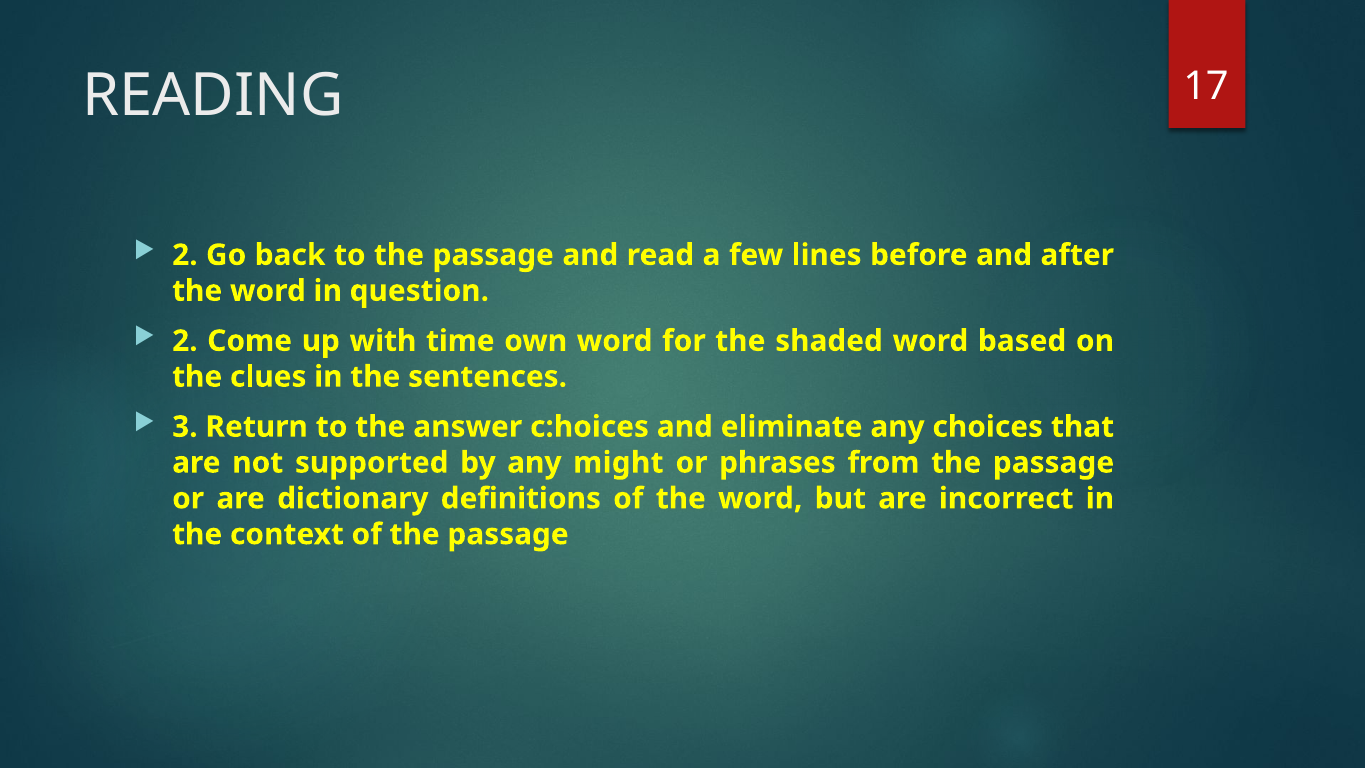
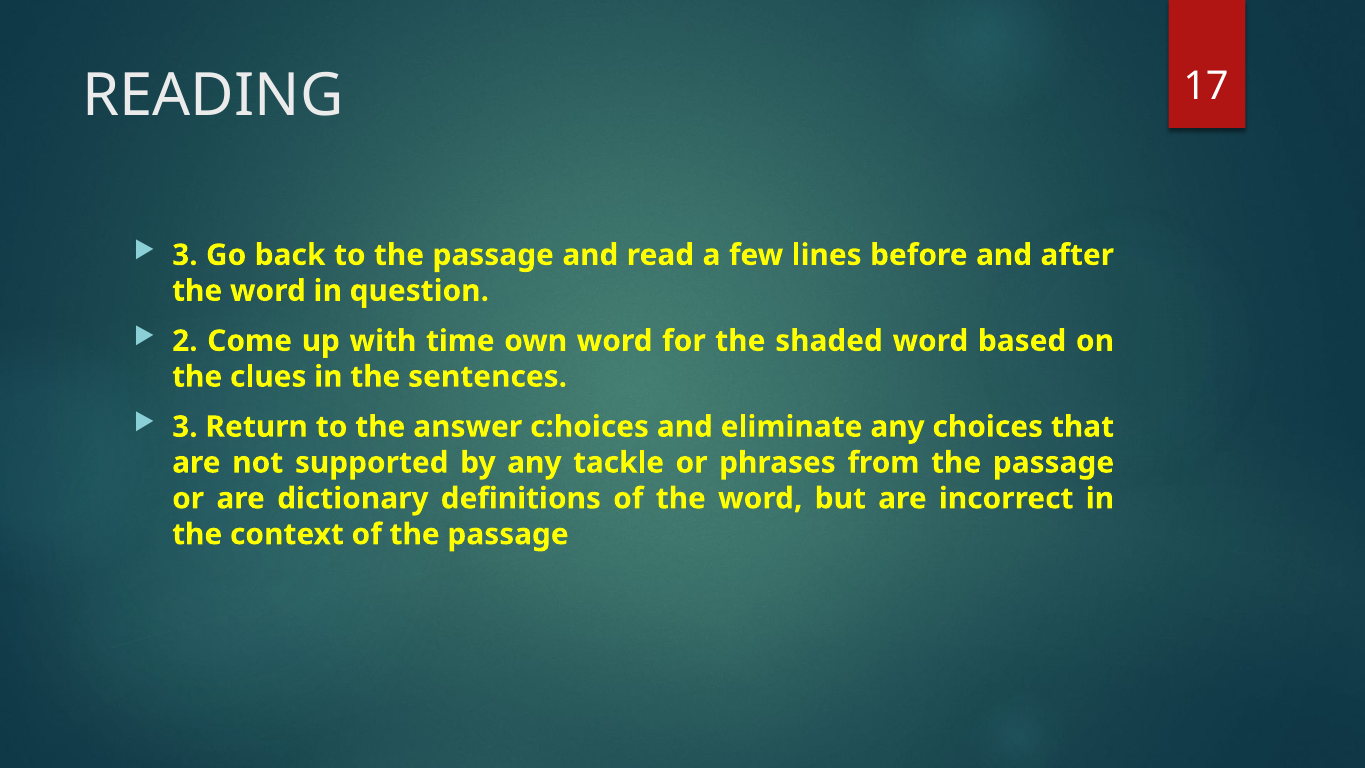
2: 2 -> 3 (185, 255)
might: might -> tackle (619, 463)
